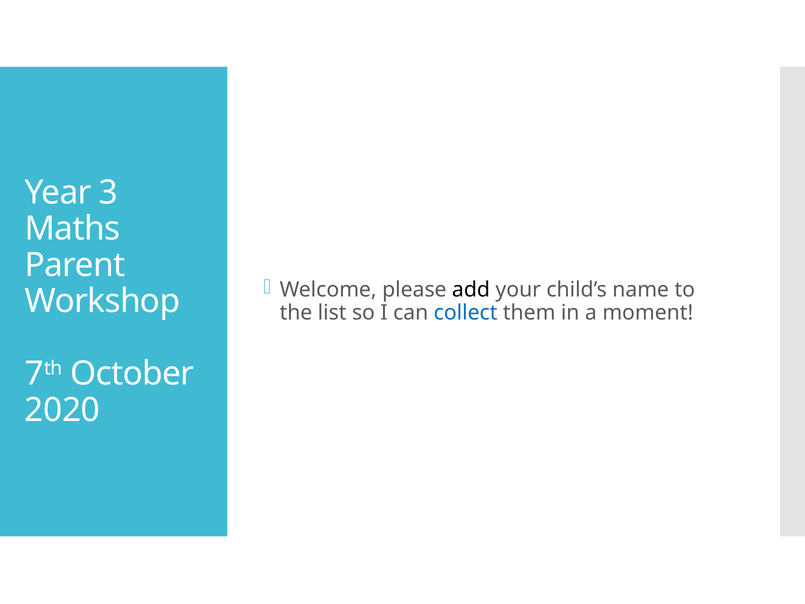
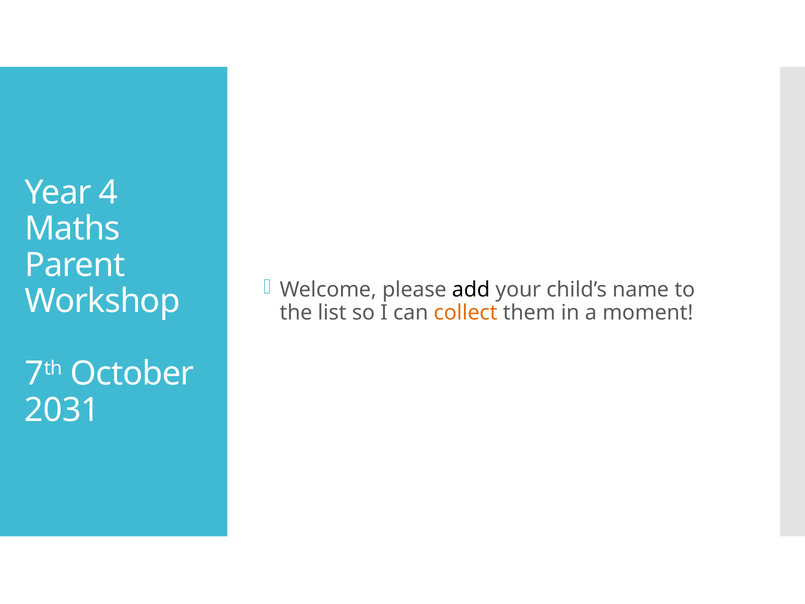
3: 3 -> 4 (109, 193)
collect colour: blue -> orange (466, 313)
2020: 2020 -> 2031 (62, 410)
